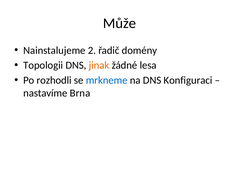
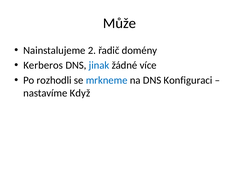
Topologii: Topologii -> Kerberos (43, 65)
jinak colour: orange -> blue (99, 65)
lesa: lesa -> více (148, 65)
Brna: Brna -> Když (80, 93)
